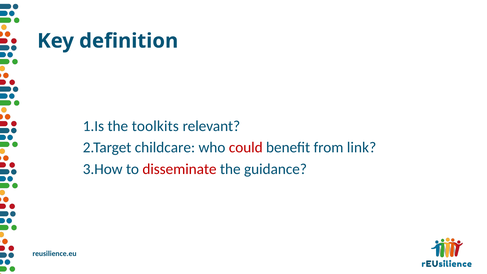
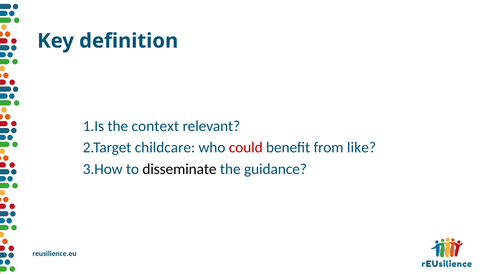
toolkits: toolkits -> context (155, 126)
link: link -> like (362, 148)
disseminate colour: red -> black (179, 169)
